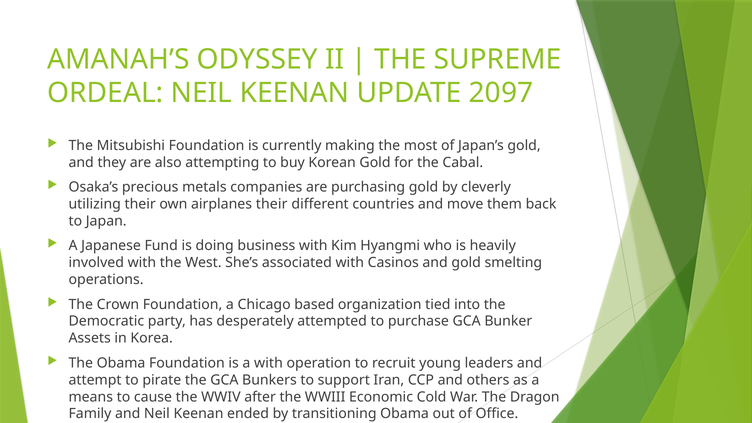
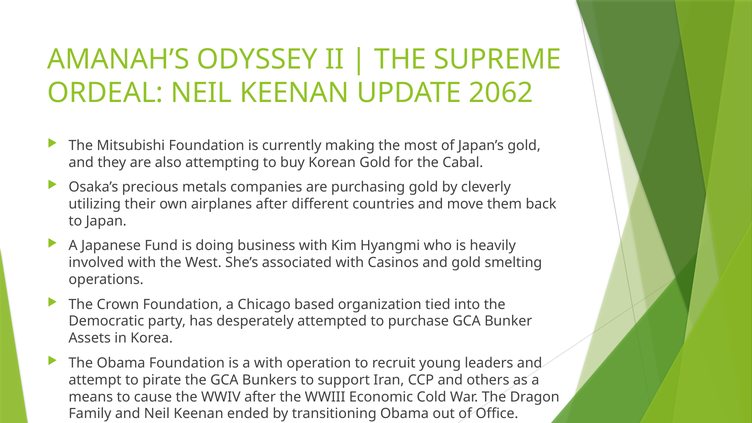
2097: 2097 -> 2062 (501, 93)
airplanes their: their -> after (272, 204)
